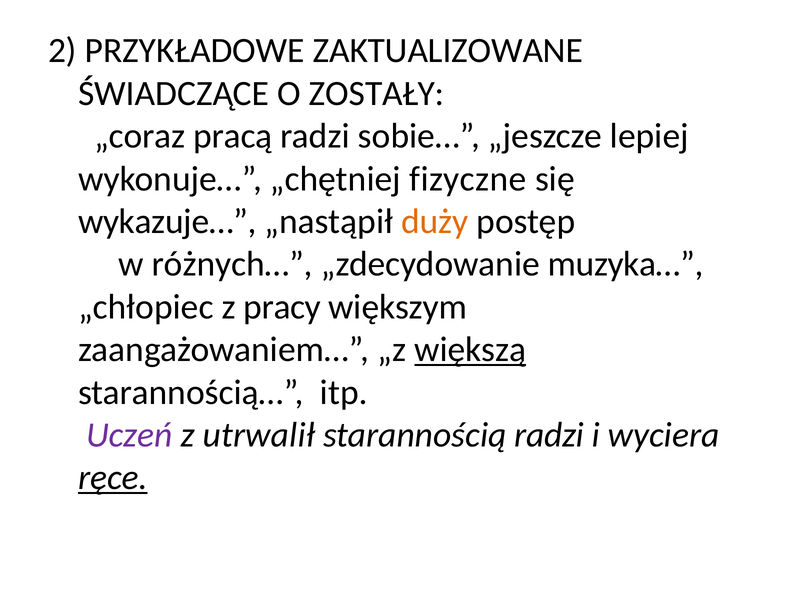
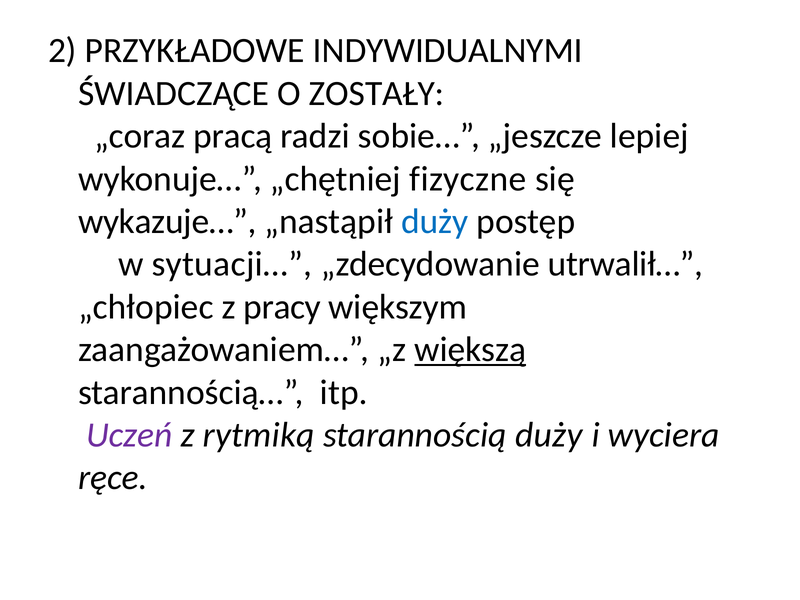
ZAKTUALIZOWANE: ZAKTUALIZOWANE -> INDYWIDUALNYMI (448, 51)
duży colour: orange -> blue (435, 221)
różnych…: różnych… -> sytuacji… (232, 264)
muzyka…: muzyka… -> utrwalił… (626, 264)
utrwalił: utrwalił -> rytmiką (259, 435)
starannością radzi: radzi -> duży (549, 435)
ręce underline: present -> none (113, 478)
